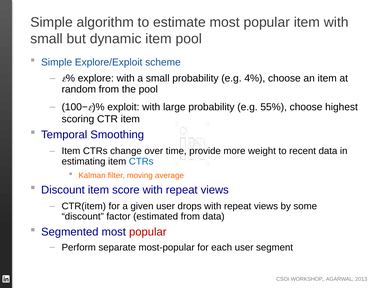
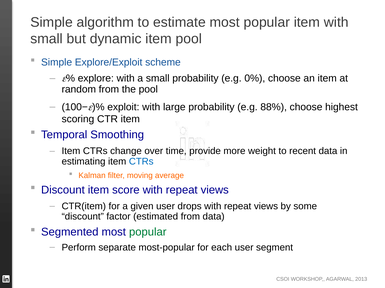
4%: 4% -> 0% (255, 79)
55%: 55% -> 88% (274, 107)
popular colour: red -> green (148, 233)
